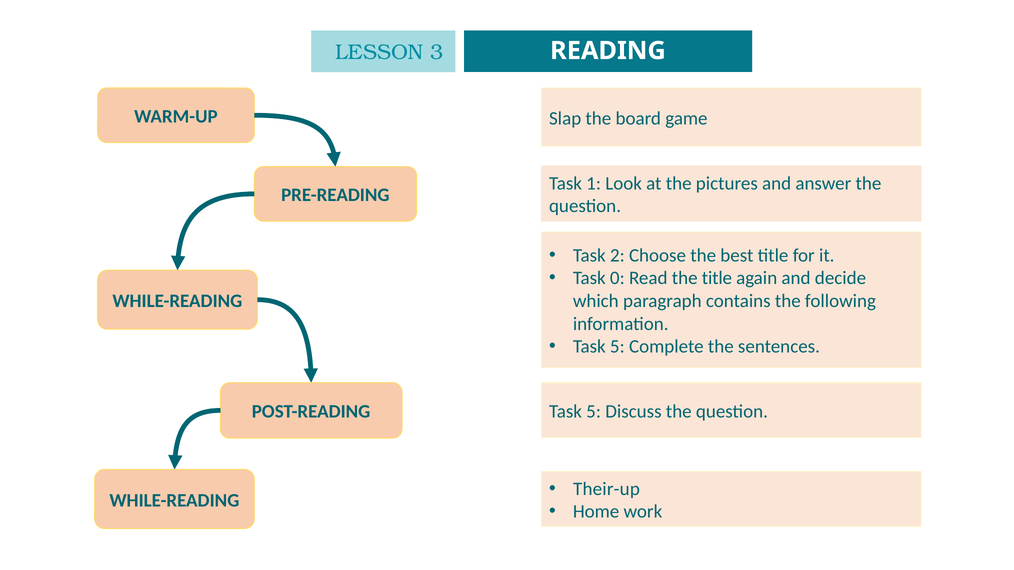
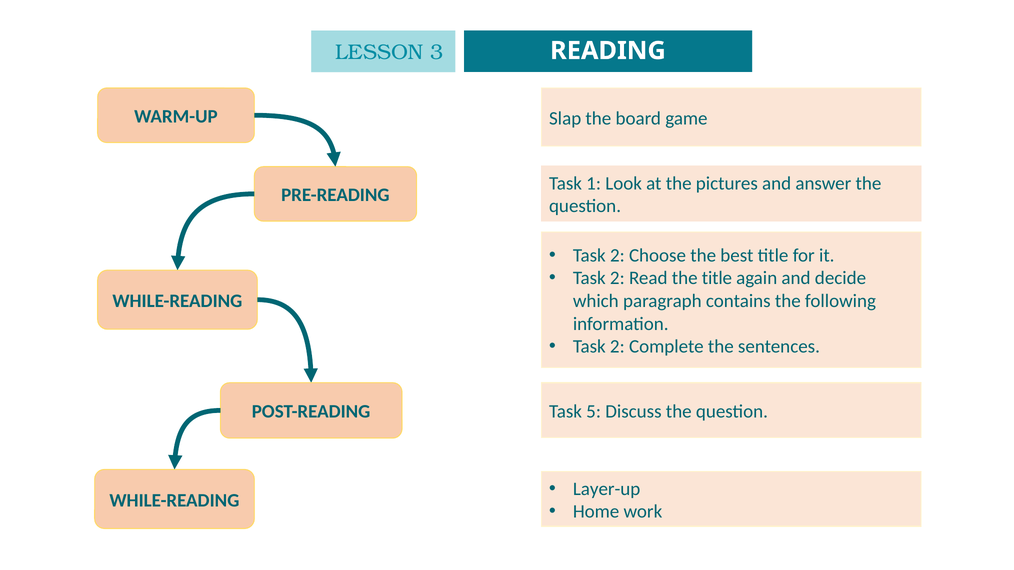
0: 0 -> 2 (617, 278)
5: 5 -> 2 (617, 347)
Their-up: Their-up -> Layer-up (607, 489)
